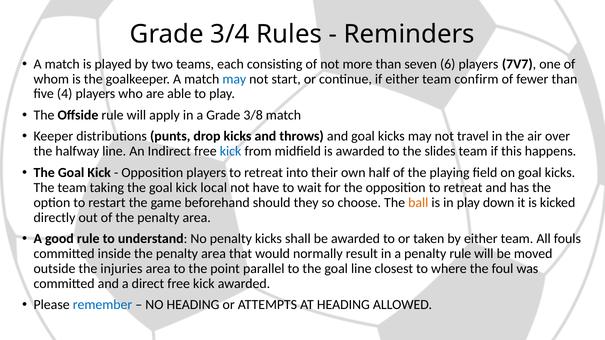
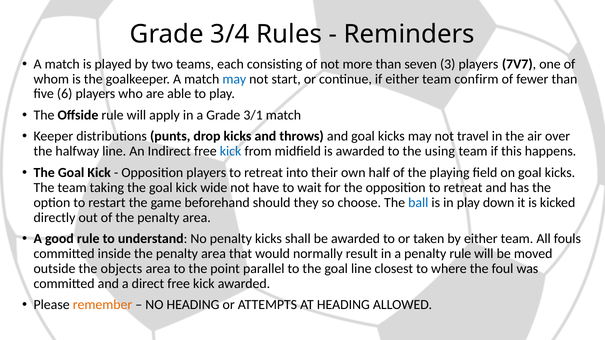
6: 6 -> 3 (448, 64)
4: 4 -> 6 (65, 94)
3/8: 3/8 -> 3/1 (253, 115)
slides: slides -> using (440, 152)
local: local -> wide (214, 188)
ball colour: orange -> blue (418, 203)
injuries: injuries -> objects (121, 269)
remember colour: blue -> orange (103, 305)
